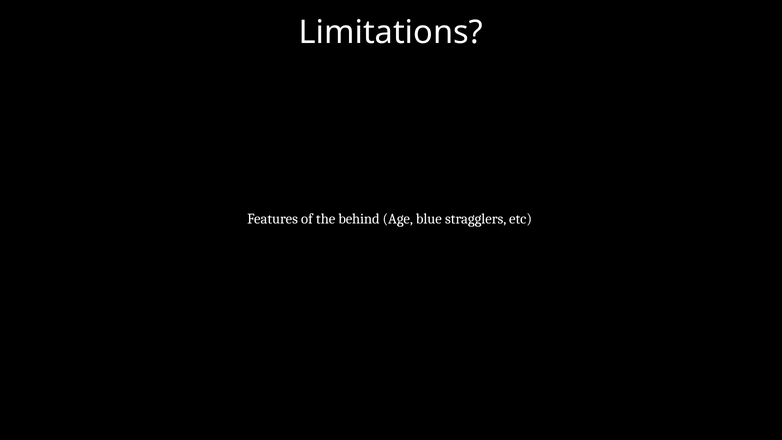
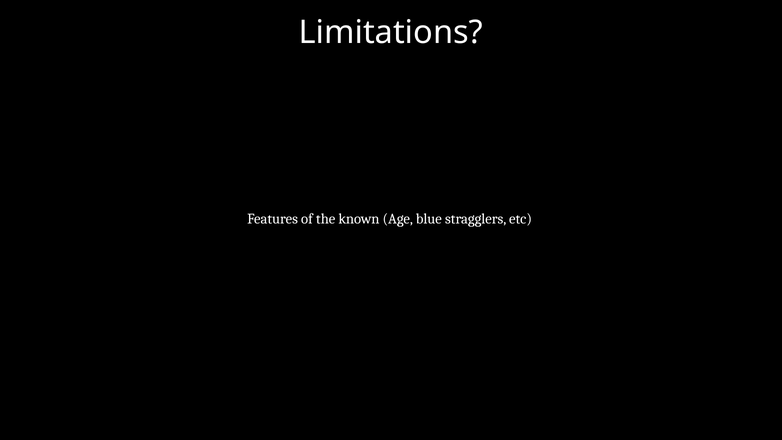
behind: behind -> known (359, 219)
